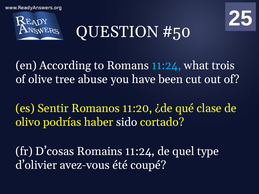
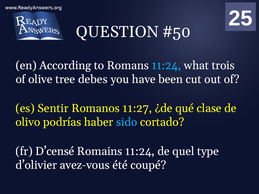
abuse: abuse -> debes (93, 79)
11:20: 11:20 -> 11:27 (137, 108)
sido colour: white -> light blue (127, 122)
D’cosas: D’cosas -> D’censé (55, 151)
